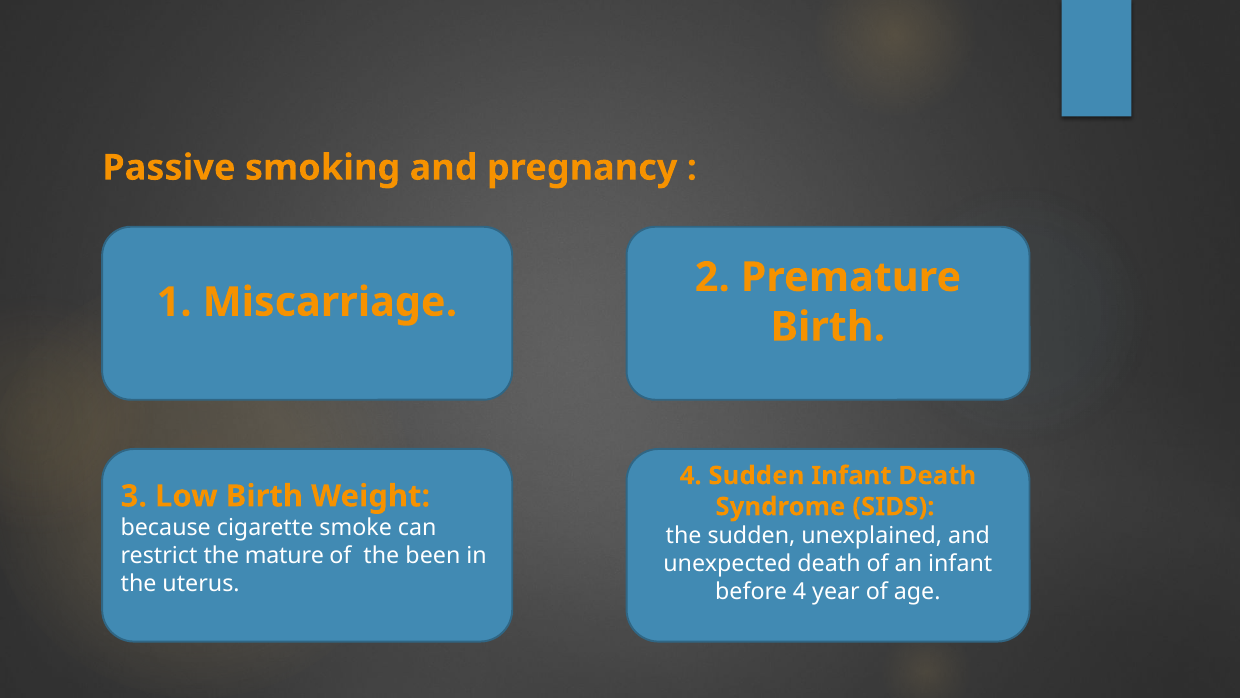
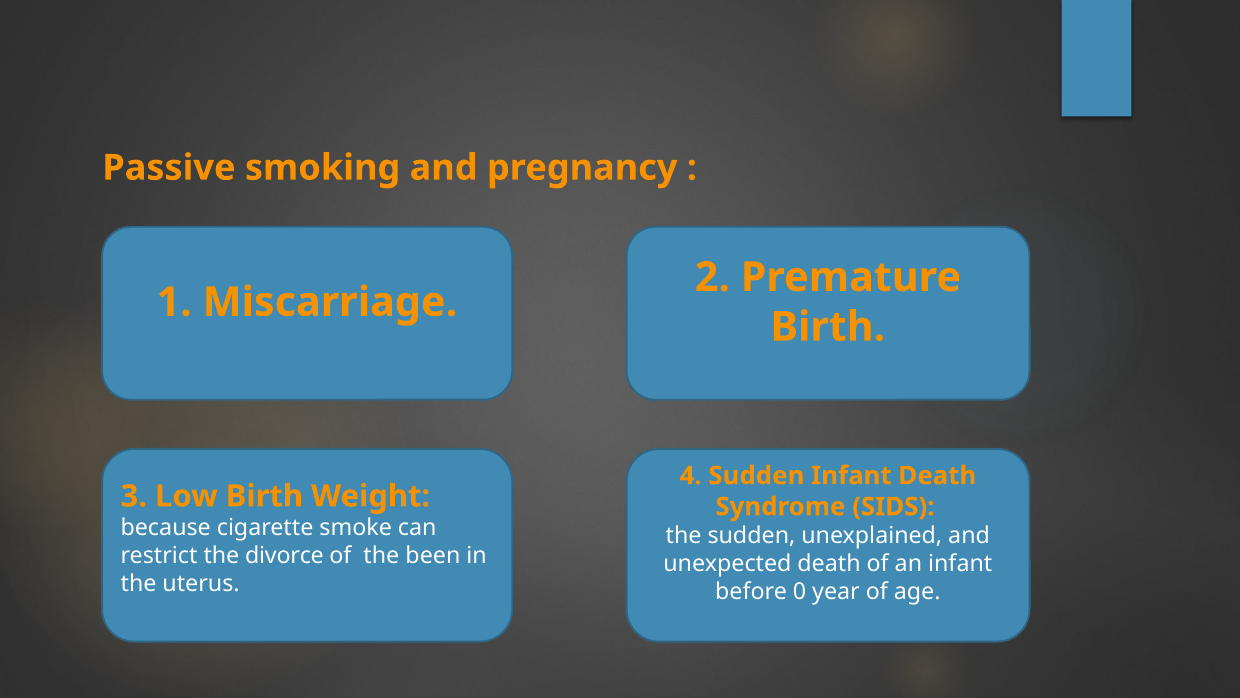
mature: mature -> divorce (284, 556)
before 4: 4 -> 0 (799, 591)
